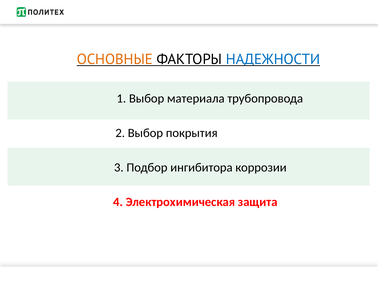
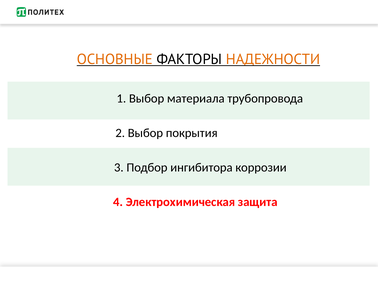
НАДЕЖНОСТИ colour: blue -> orange (273, 59)
